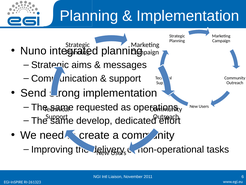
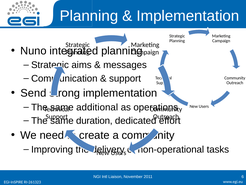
requested: requested -> additional (97, 107)
develop: develop -> duration (94, 120)
